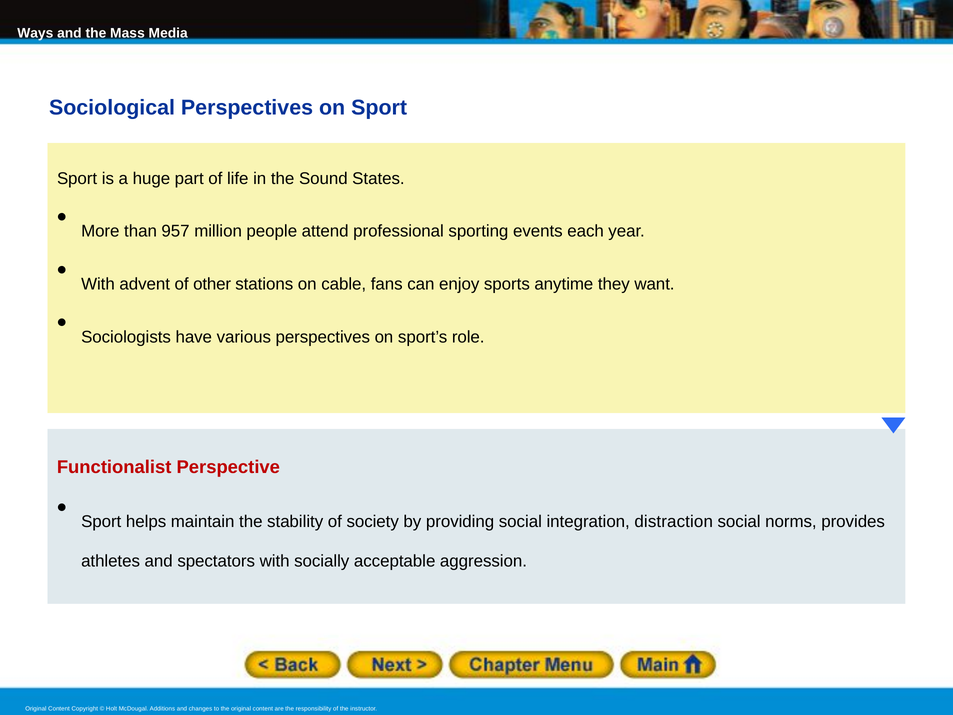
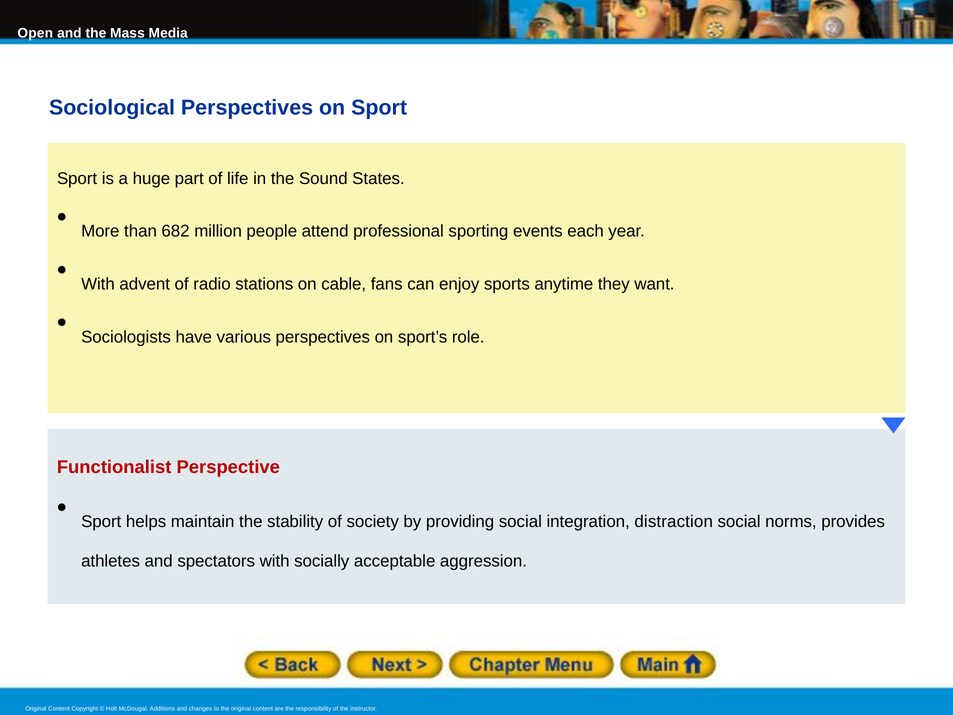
Ways: Ways -> Open (35, 33)
957: 957 -> 682 (176, 231)
other: other -> radio (212, 284)
